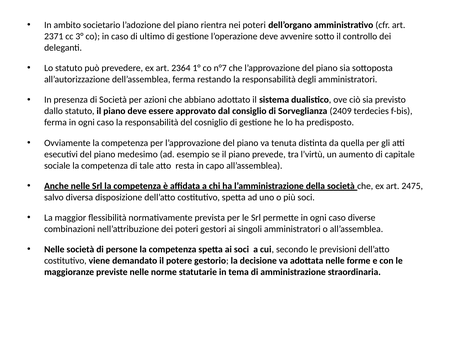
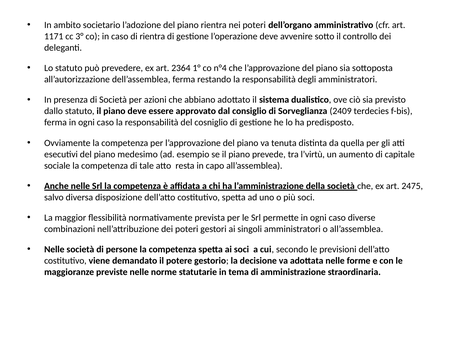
2371: 2371 -> 1171 (54, 36)
di ultimo: ultimo -> rientra (152, 36)
n°7: n°7 -> n°4 (220, 68)
